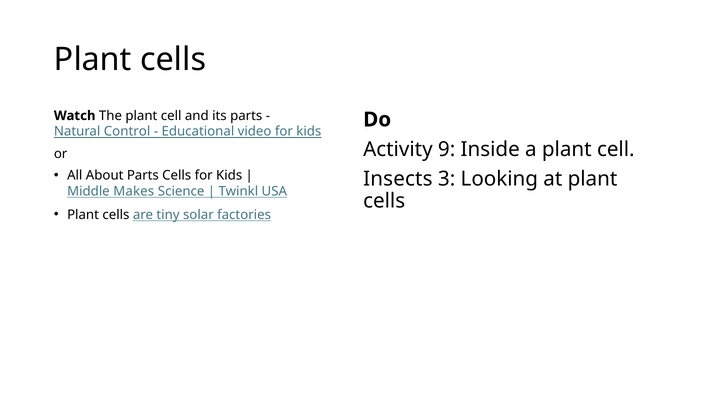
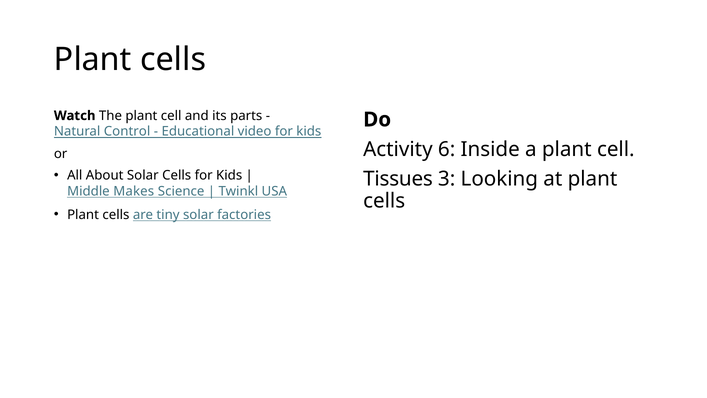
9: 9 -> 6 (447, 149)
About Parts: Parts -> Solar (143, 175)
Insects: Insects -> Tissues (398, 179)
